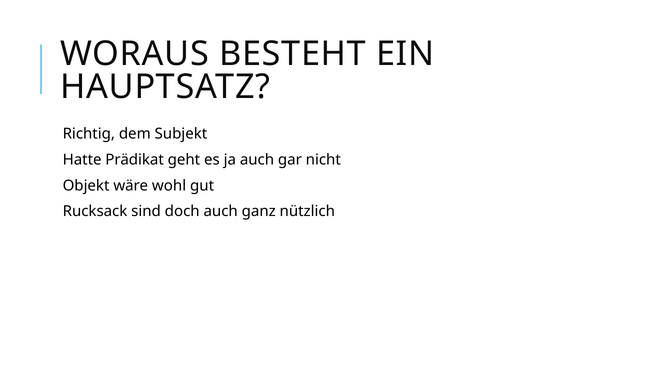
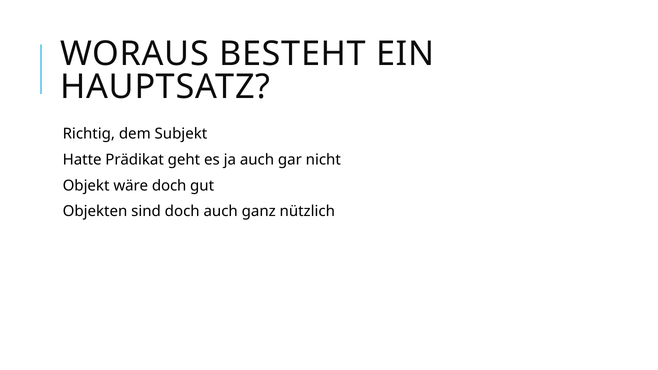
wäre wohl: wohl -> doch (169, 186)
Rucksack: Rucksack -> Objekten (95, 212)
